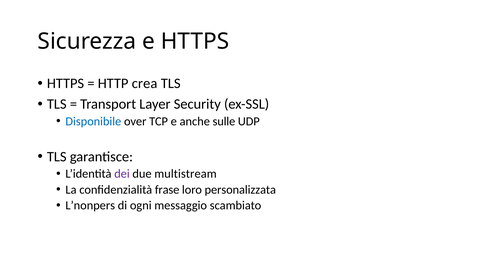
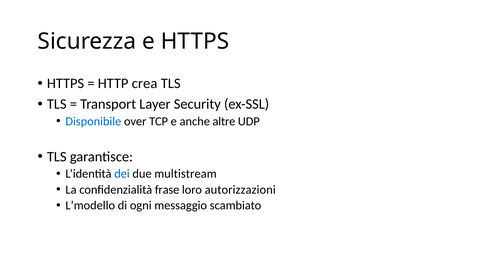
sulle: sulle -> altre (224, 121)
dei colour: purple -> blue (122, 174)
personalizzata: personalizzata -> autorizzazioni (240, 190)
L’nonpers: L’nonpers -> L’modello (90, 205)
